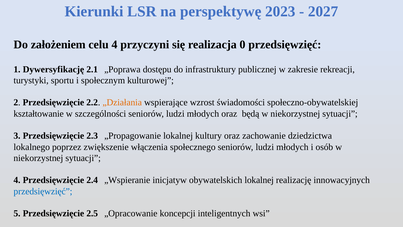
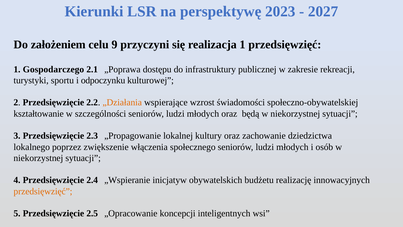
celu 4: 4 -> 9 (114, 45)
realizacja 0: 0 -> 1 (242, 45)
Dywersyfikację: Dywersyfikację -> Gospodarczego (53, 69)
społecznym: społecznym -> odpoczynku (103, 80)
obywatelskich lokalnej: lokalnej -> budżetu (259, 180)
przedsięwzięć colour: blue -> orange (43, 191)
